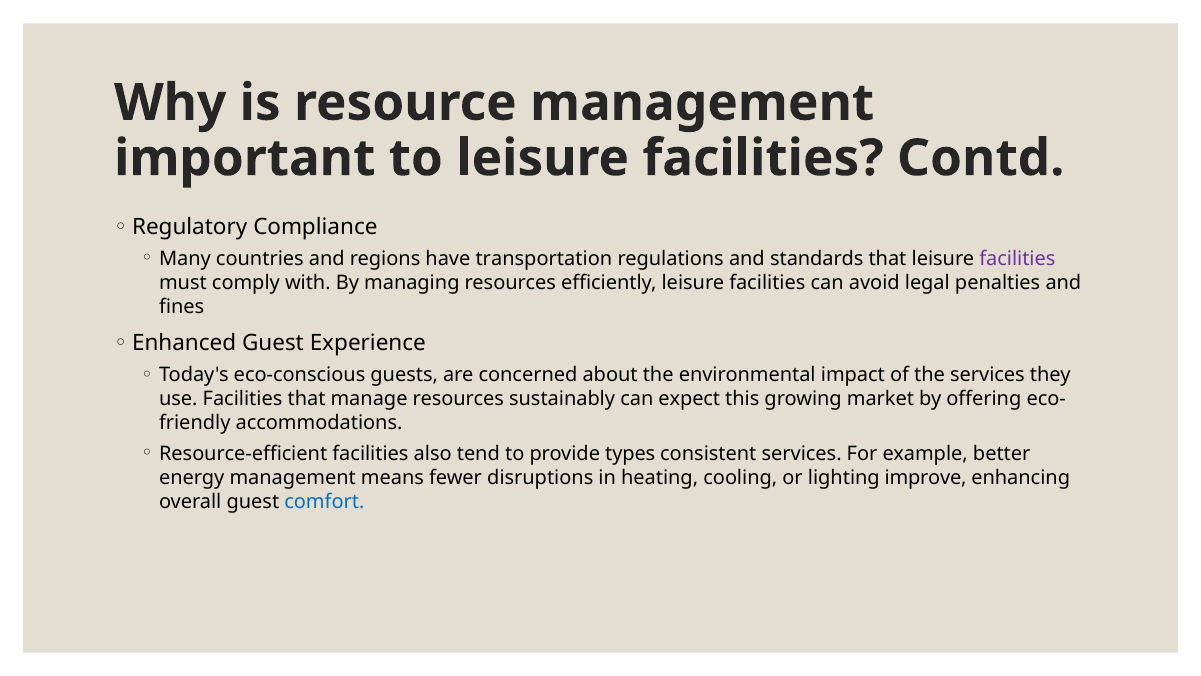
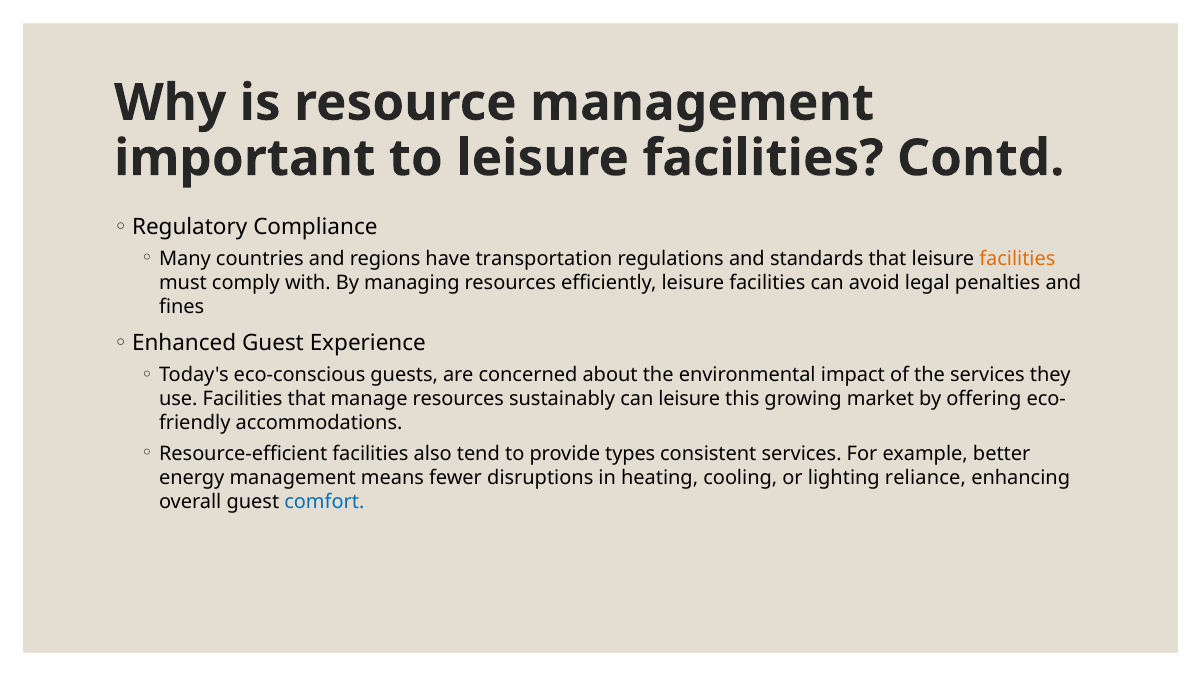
facilities colour: purple -> orange (1017, 258)
can expect: expect -> leisure (689, 399)
improve: improve -> reliance (925, 477)
